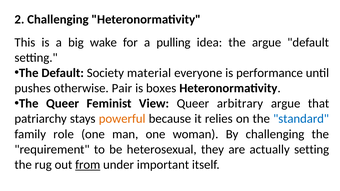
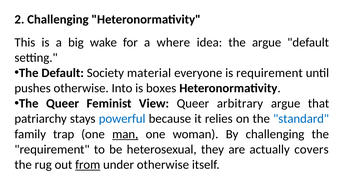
pulling: pulling -> where (173, 42)
is performance: performance -> requirement (269, 73)
Pair: Pair -> Into (122, 88)
powerful colour: orange -> blue (122, 119)
role: role -> trap (64, 134)
man underline: none -> present (125, 134)
actually setting: setting -> covers (311, 150)
under important: important -> otherwise (163, 165)
